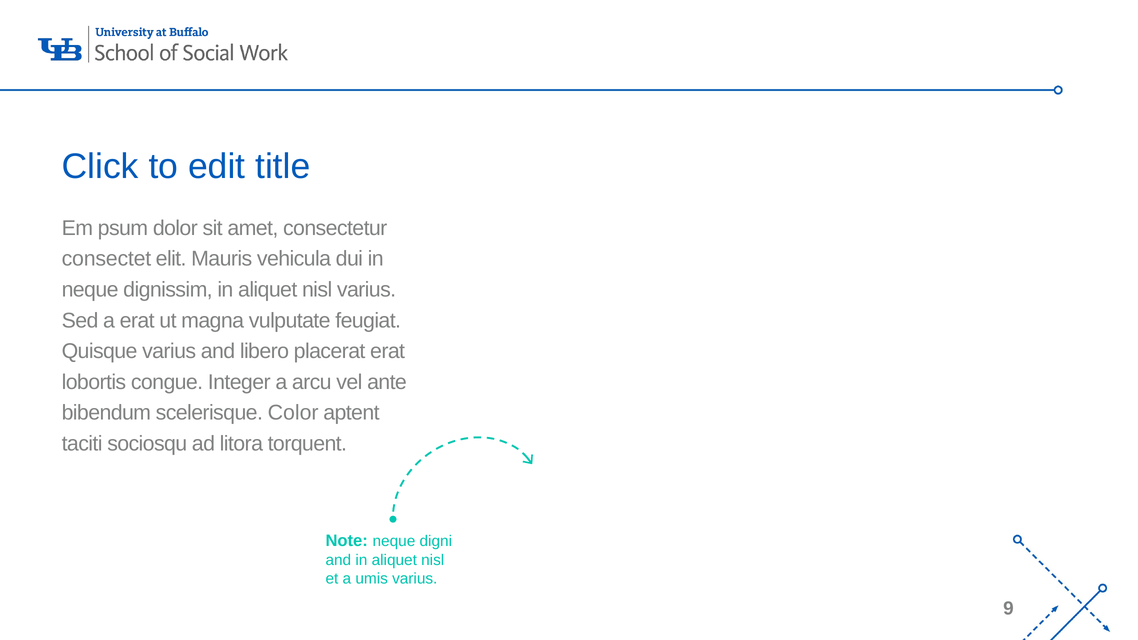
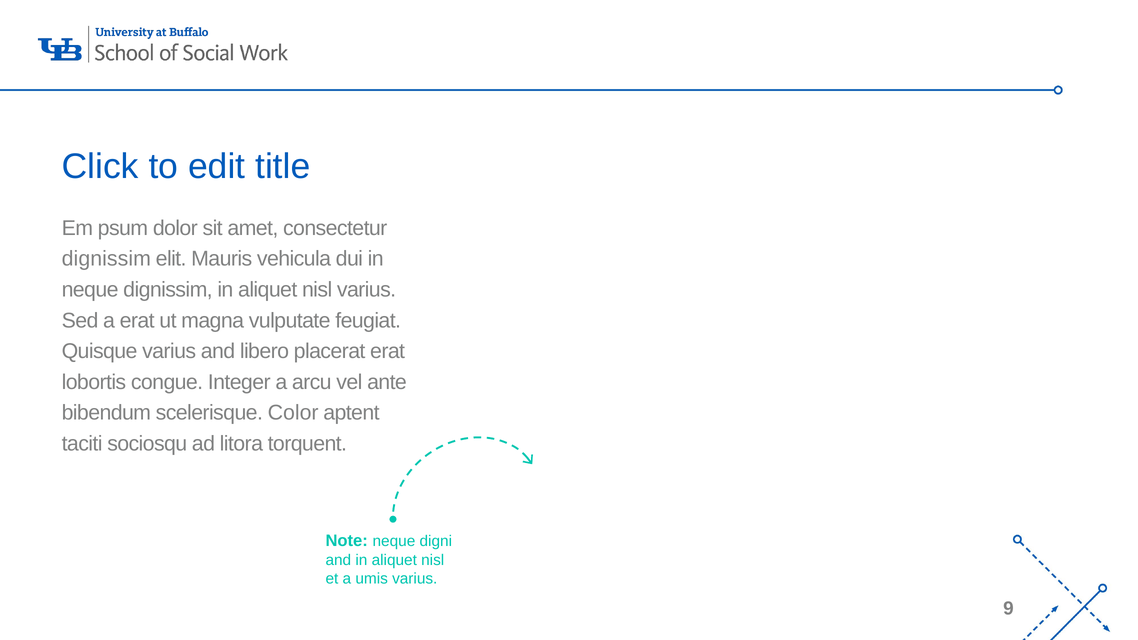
consectet: consectet -> dignissim (106, 259)
